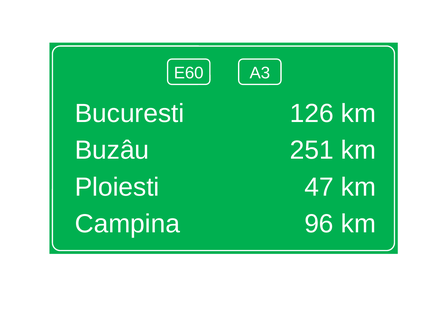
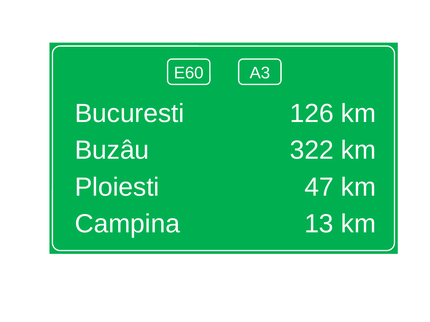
251: 251 -> 322 (312, 151)
96: 96 -> 13 (319, 224)
